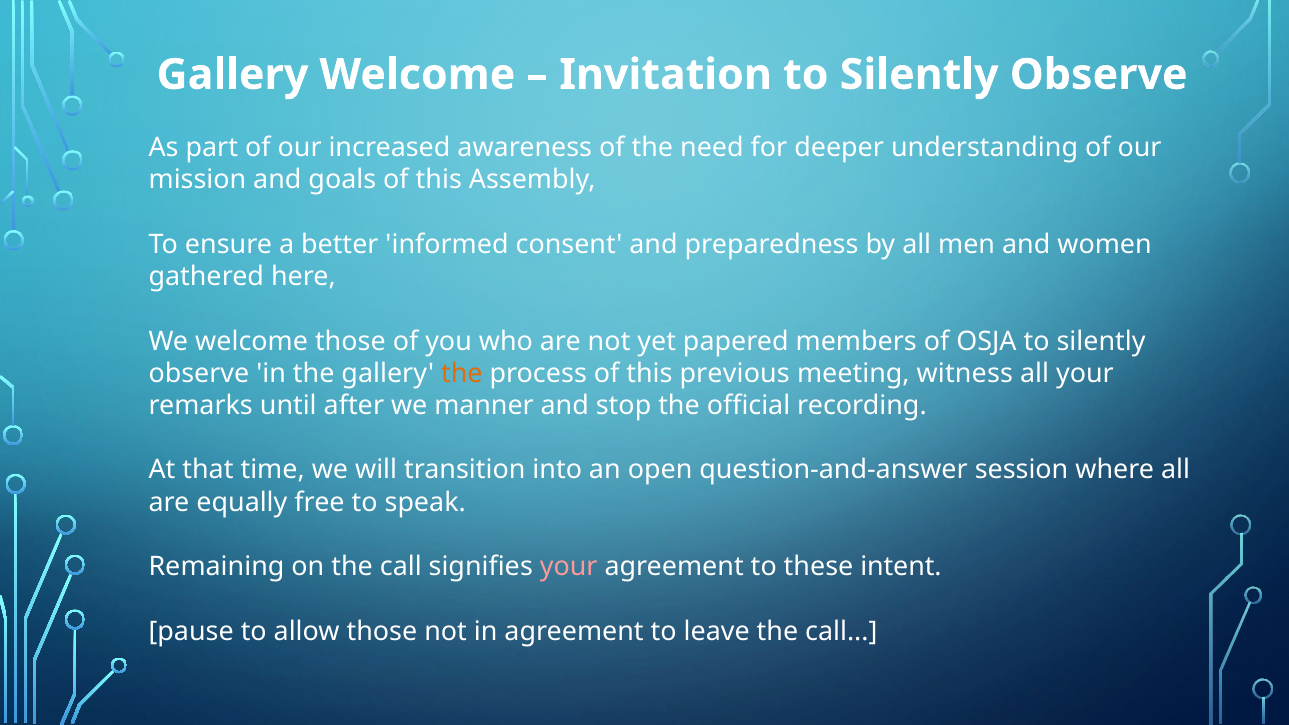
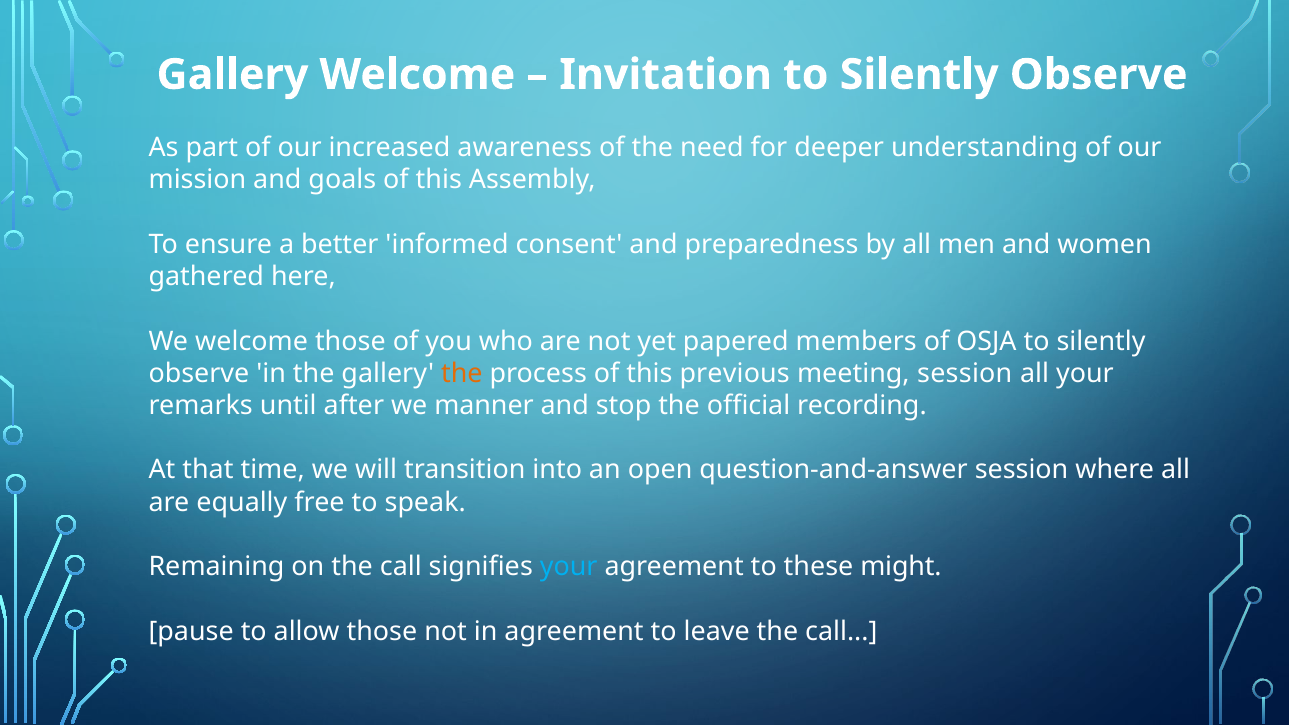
meeting witness: witness -> session (965, 373)
your colour: pink -> light blue (569, 567)
intent: intent -> might (901, 567)
